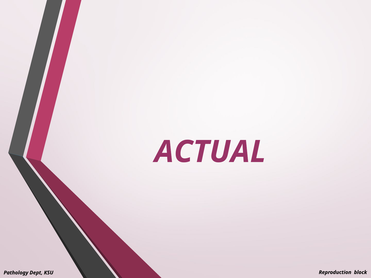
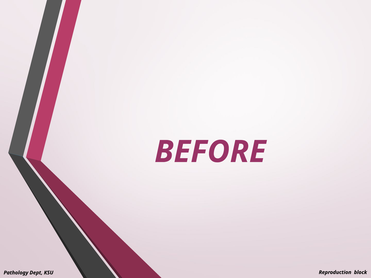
ACTUAL: ACTUAL -> BEFORE (210, 152)
